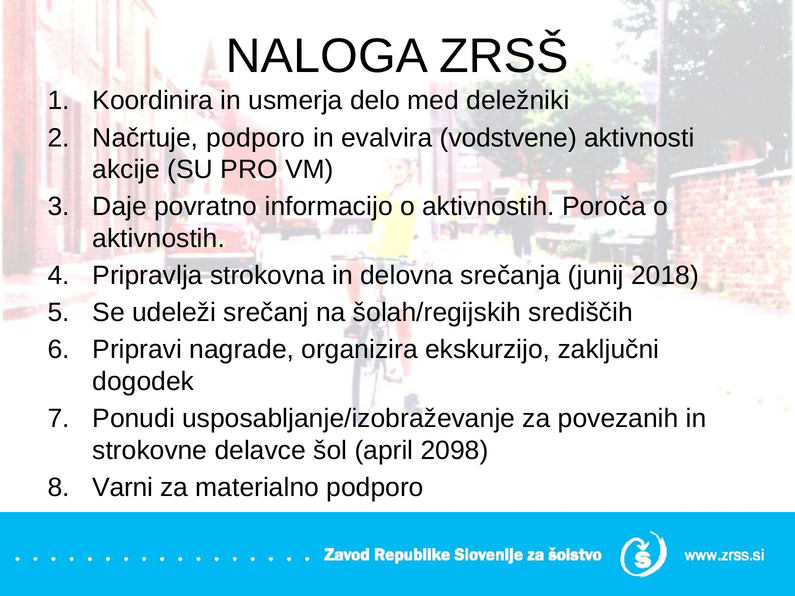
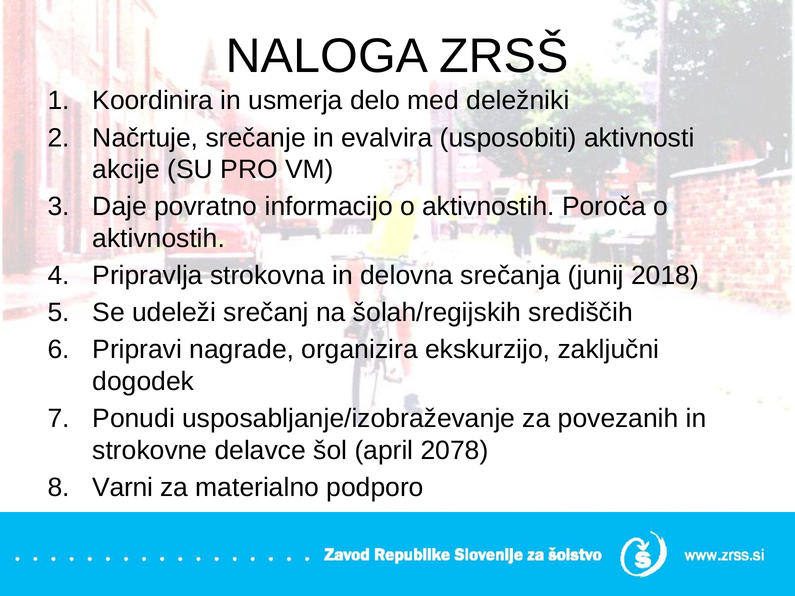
Načrtuje podporo: podporo -> srečanje (256, 138)
vodstvene: vodstvene -> usposobiti (508, 138)
2098: 2098 -> 2078 (455, 450)
